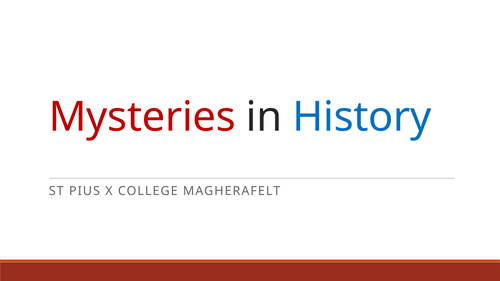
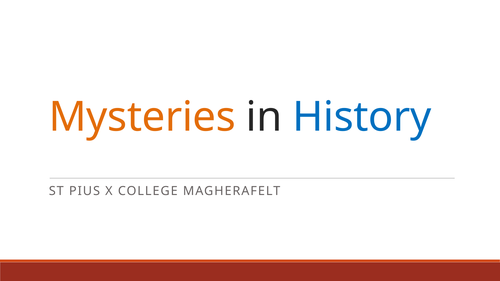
Mysteries colour: red -> orange (142, 117)
